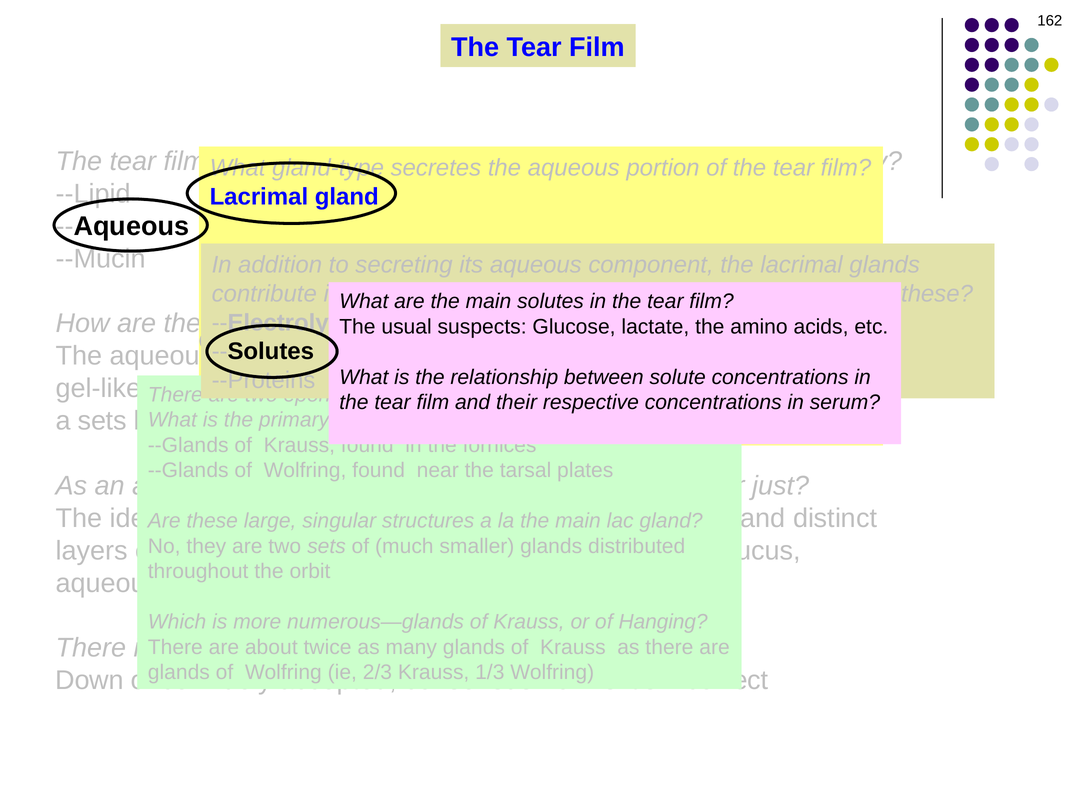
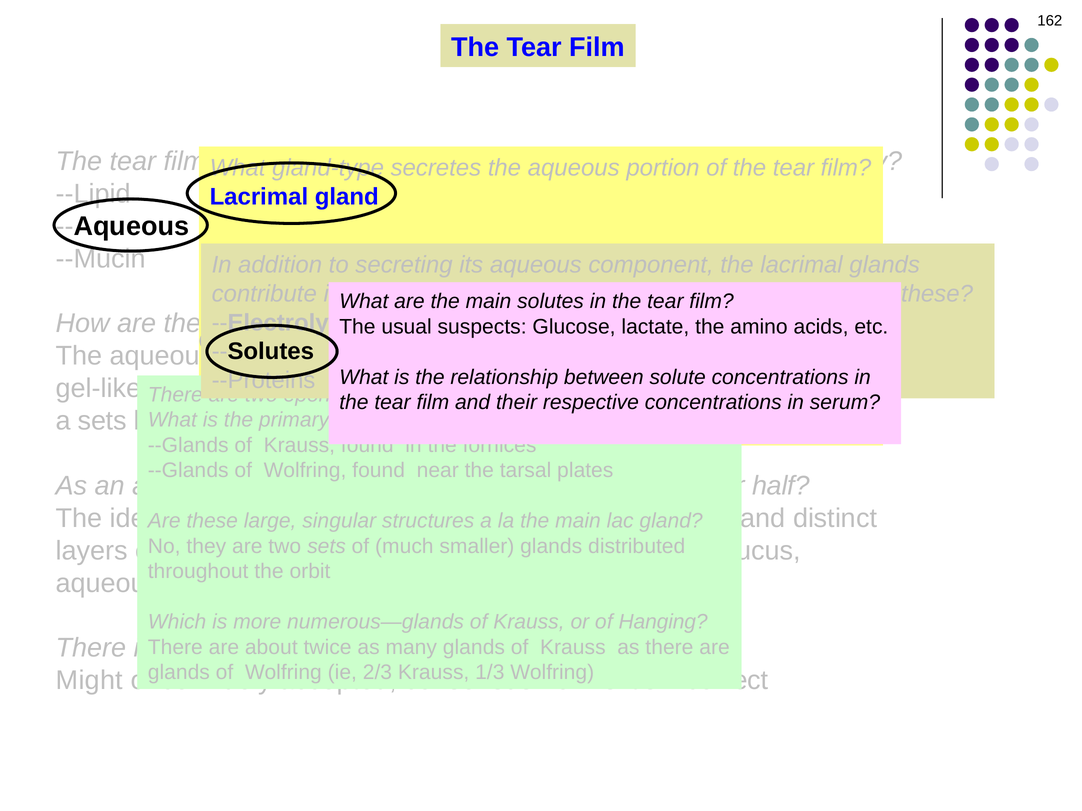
just: just -> half (781, 486)
Down: Down -> Might (89, 681)
